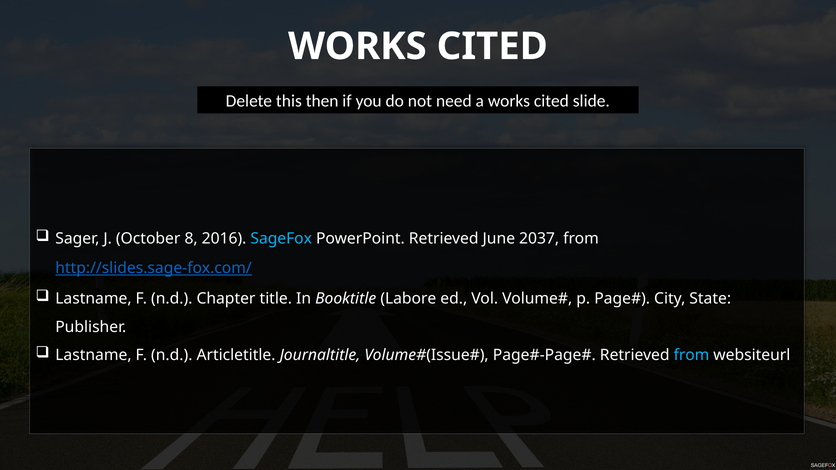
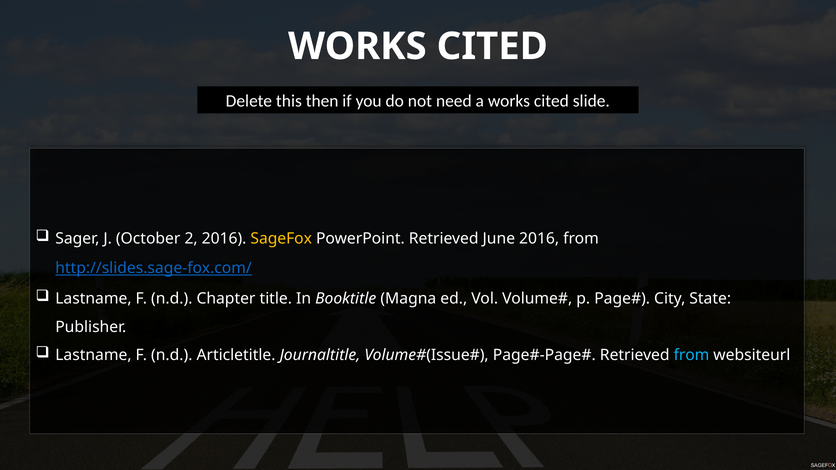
8: 8 -> 2 (191, 239)
SageFox colour: light blue -> yellow (281, 239)
June 2037: 2037 -> 2016 (539, 239)
Labore: Labore -> Magna (408, 299)
